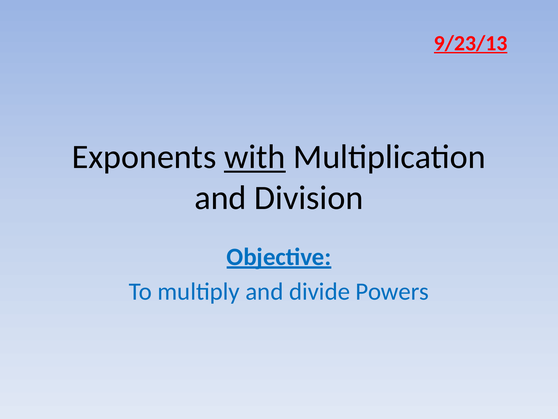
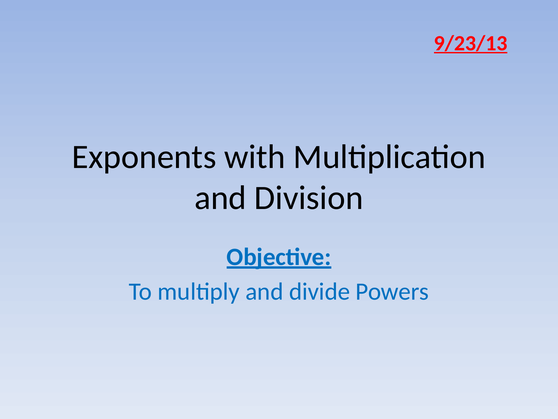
with underline: present -> none (255, 157)
